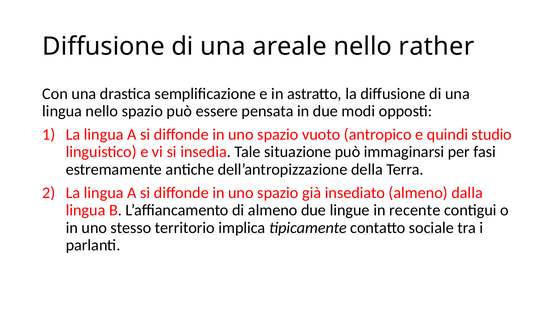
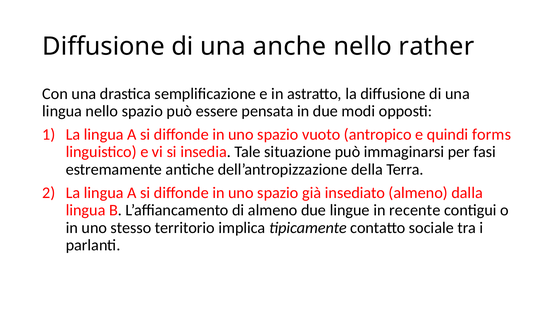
areale: areale -> anche (290, 47)
studio: studio -> forms (492, 135)
